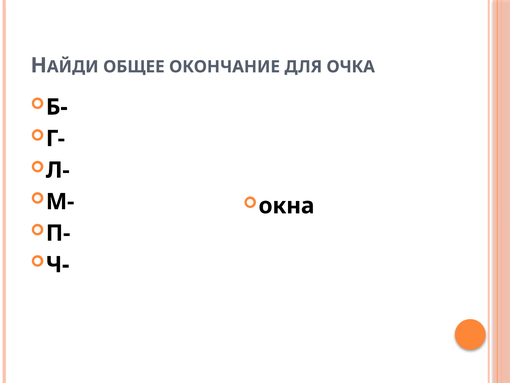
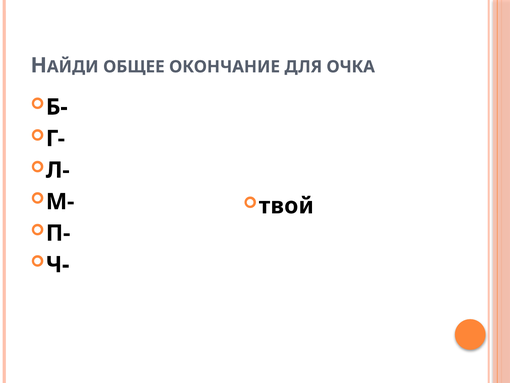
окна: окна -> твой (286, 206)
